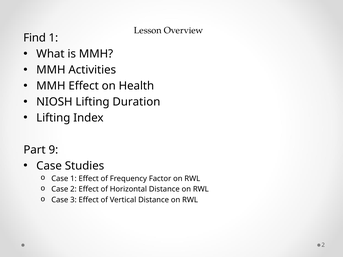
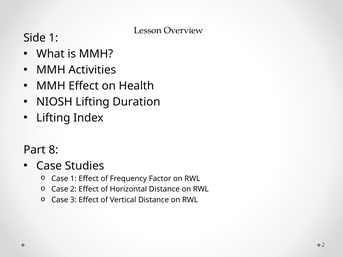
Find: Find -> Side (35, 38)
9: 9 -> 8 (53, 150)
